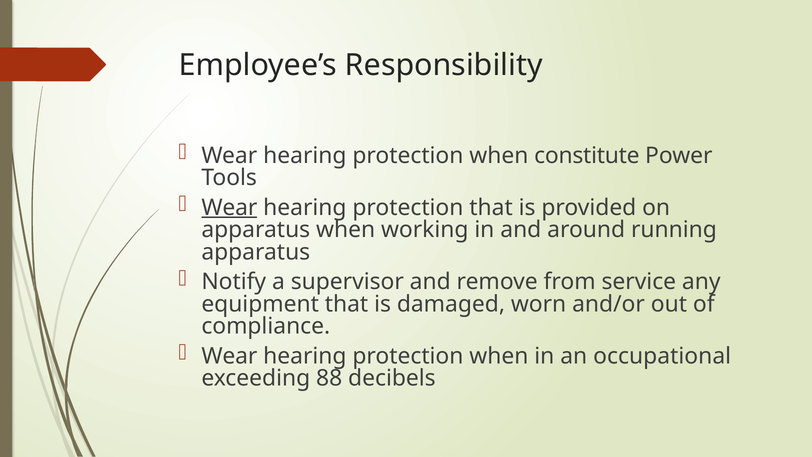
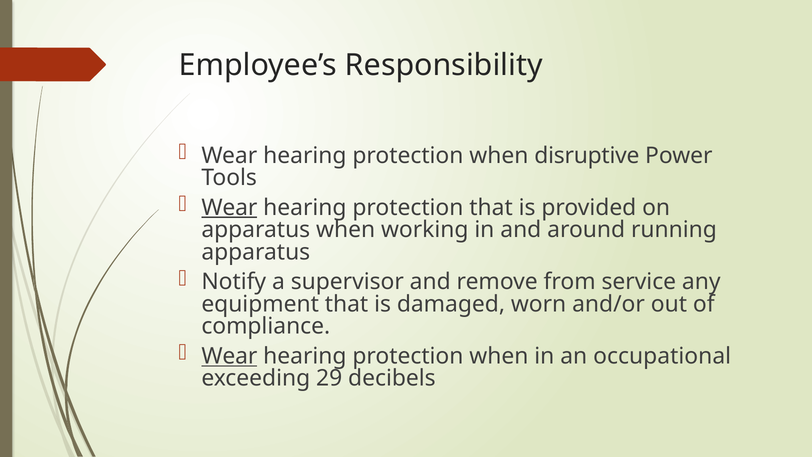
constitute: constitute -> disruptive (587, 155)
Wear underline: none -> present (229, 356)
88: 88 -> 29 (329, 378)
